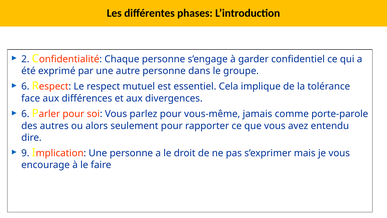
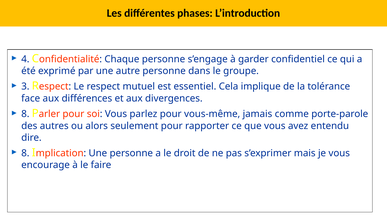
2: 2 -> 4 (25, 59)
6: 6 -> 3 (25, 86)
6: 6 -> 8 (25, 114)
9: 9 -> 8 (25, 153)
